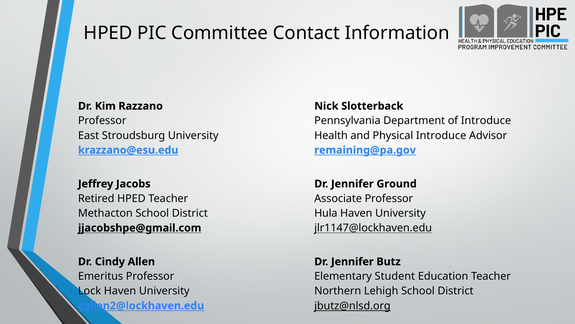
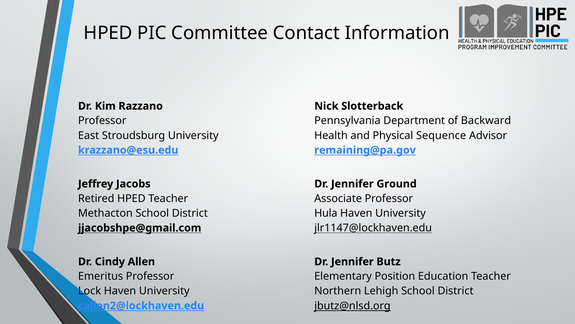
of Introduce: Introduce -> Backward (486, 121)
Physical Introduce: Introduce -> Sequence (441, 135)
Student: Student -> Position (395, 276)
